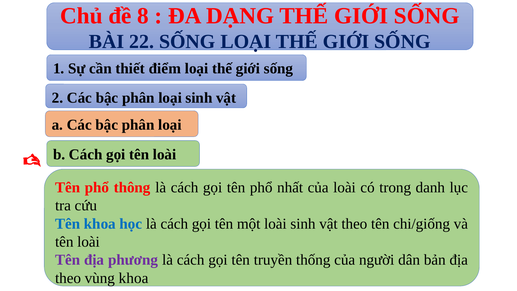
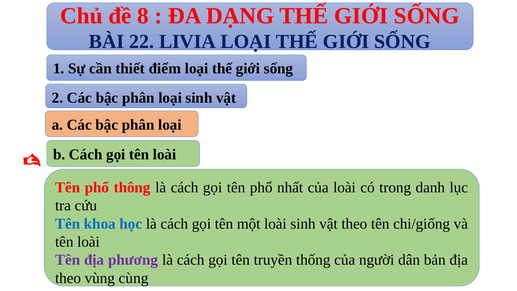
22 SỐNG: SỐNG -> LIVIA (187, 42)
vùng khoa: khoa -> cùng (134, 278)
